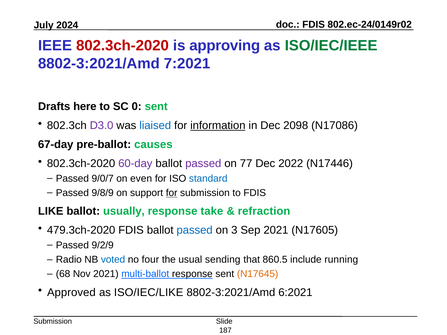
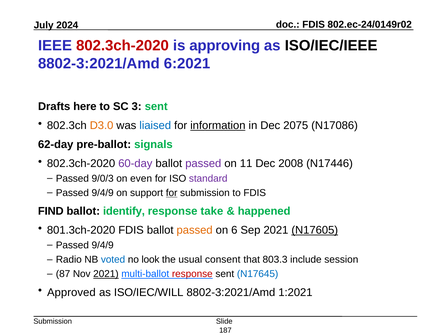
ISO/IEC/IEEE colour: green -> black (331, 46)
7:2021: 7:2021 -> 6:2021 (187, 64)
0: 0 -> 3 (137, 107)
D3.0 colour: purple -> orange (102, 126)
2098: 2098 -> 2075 (296, 126)
67-day: 67-day -> 62-day (56, 145)
causes: causes -> signals (153, 145)
77: 77 -> 11 (246, 164)
2022: 2022 -> 2008 (291, 164)
9/0/7: 9/0/7 -> 9/0/3 (103, 179)
standard colour: blue -> purple (208, 179)
9/8/9: 9/8/9 -> 9/4/9 (103, 193)
LIKE: LIKE -> FIND (51, 211)
usually: usually -> identify (124, 211)
refraction: refraction -> happened (264, 211)
479.3ch-2020: 479.3ch-2020 -> 801.3ch-2020 (81, 230)
passed colour: blue -> orange (195, 230)
3: 3 -> 6 (234, 230)
N17605 underline: none -> present (315, 230)
9/2/9: 9/2/9 -> 9/4/9 (103, 245)
four: four -> look (150, 260)
sending: sending -> consent (223, 260)
860.5: 860.5 -> 803.3 (275, 260)
running: running -> session (341, 260)
68: 68 -> 87 (63, 274)
2021 underline: none -> present (106, 274)
response colour: black -> red (192, 274)
N17645 colour: orange -> blue (258, 274)
ISO/IEC/LIKE: ISO/IEC/LIKE -> ISO/IEC/WILL (149, 293)
6:2021: 6:2021 -> 1:2021 (295, 293)
